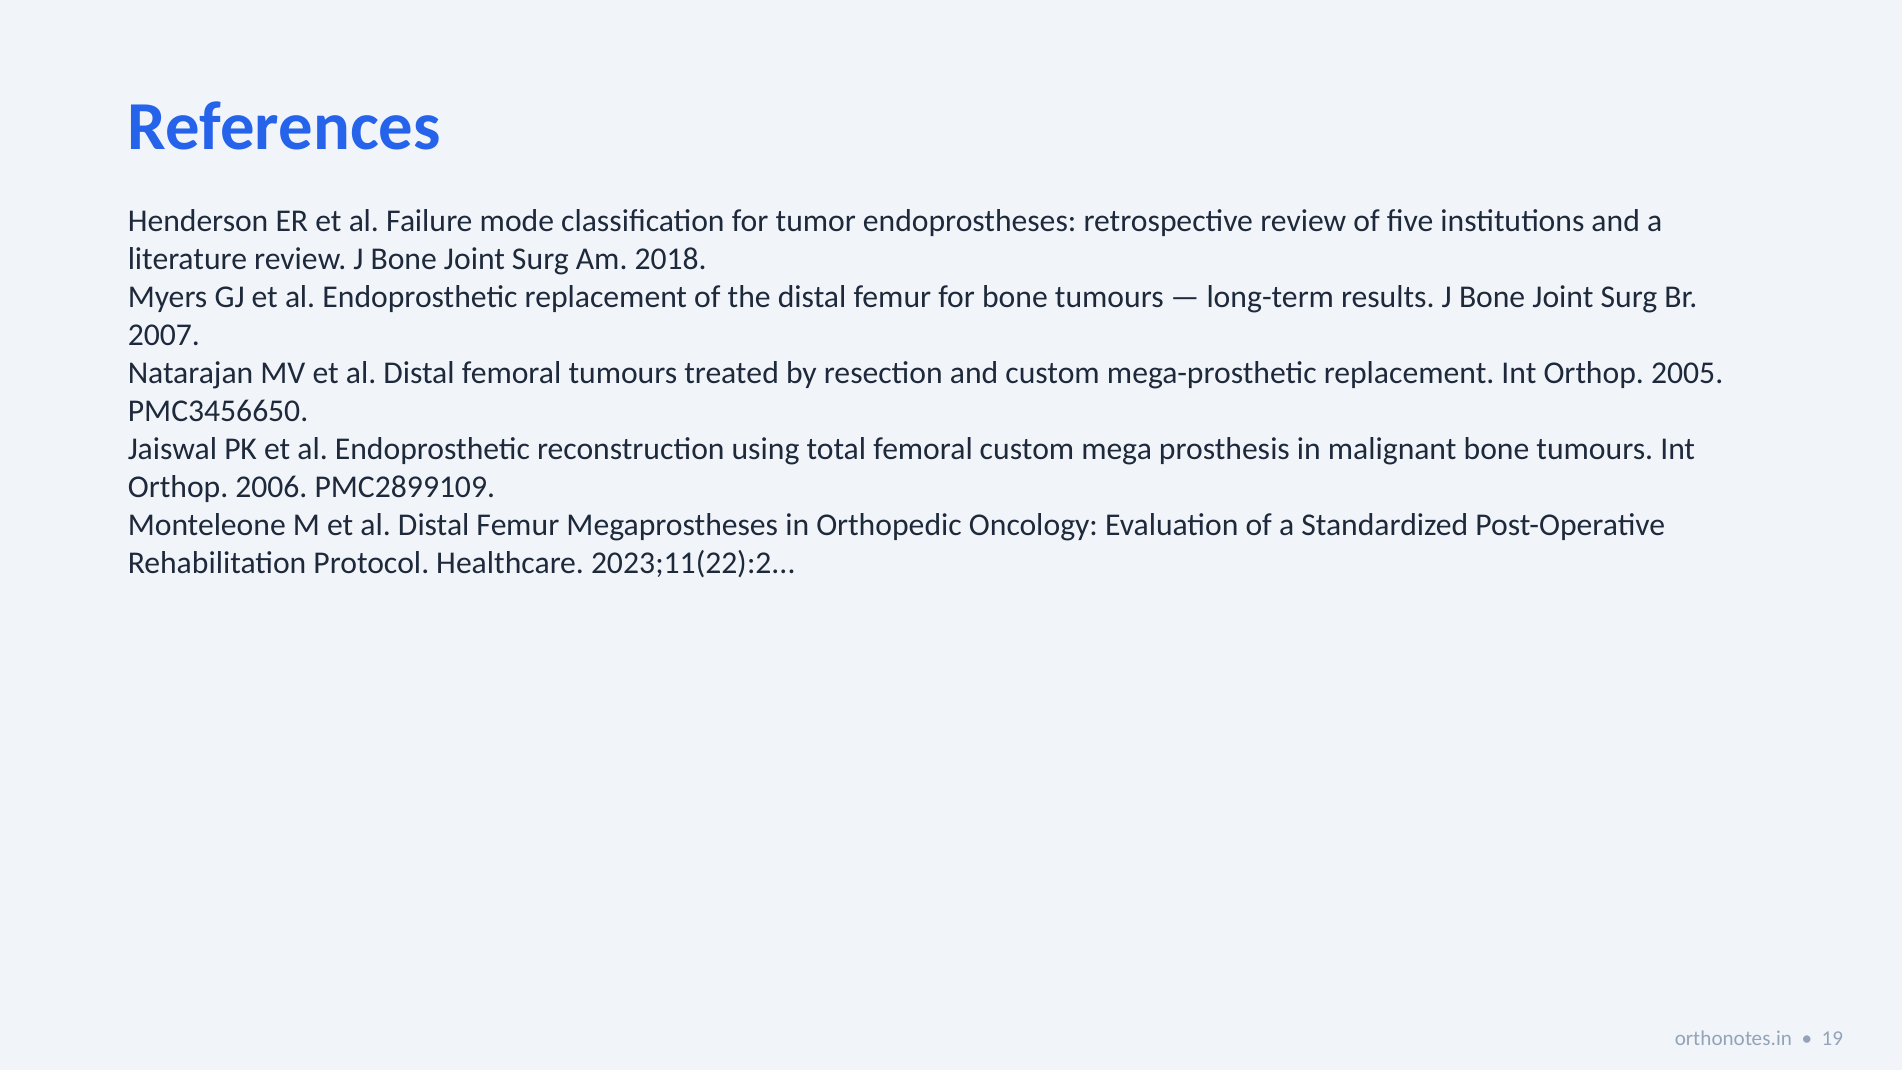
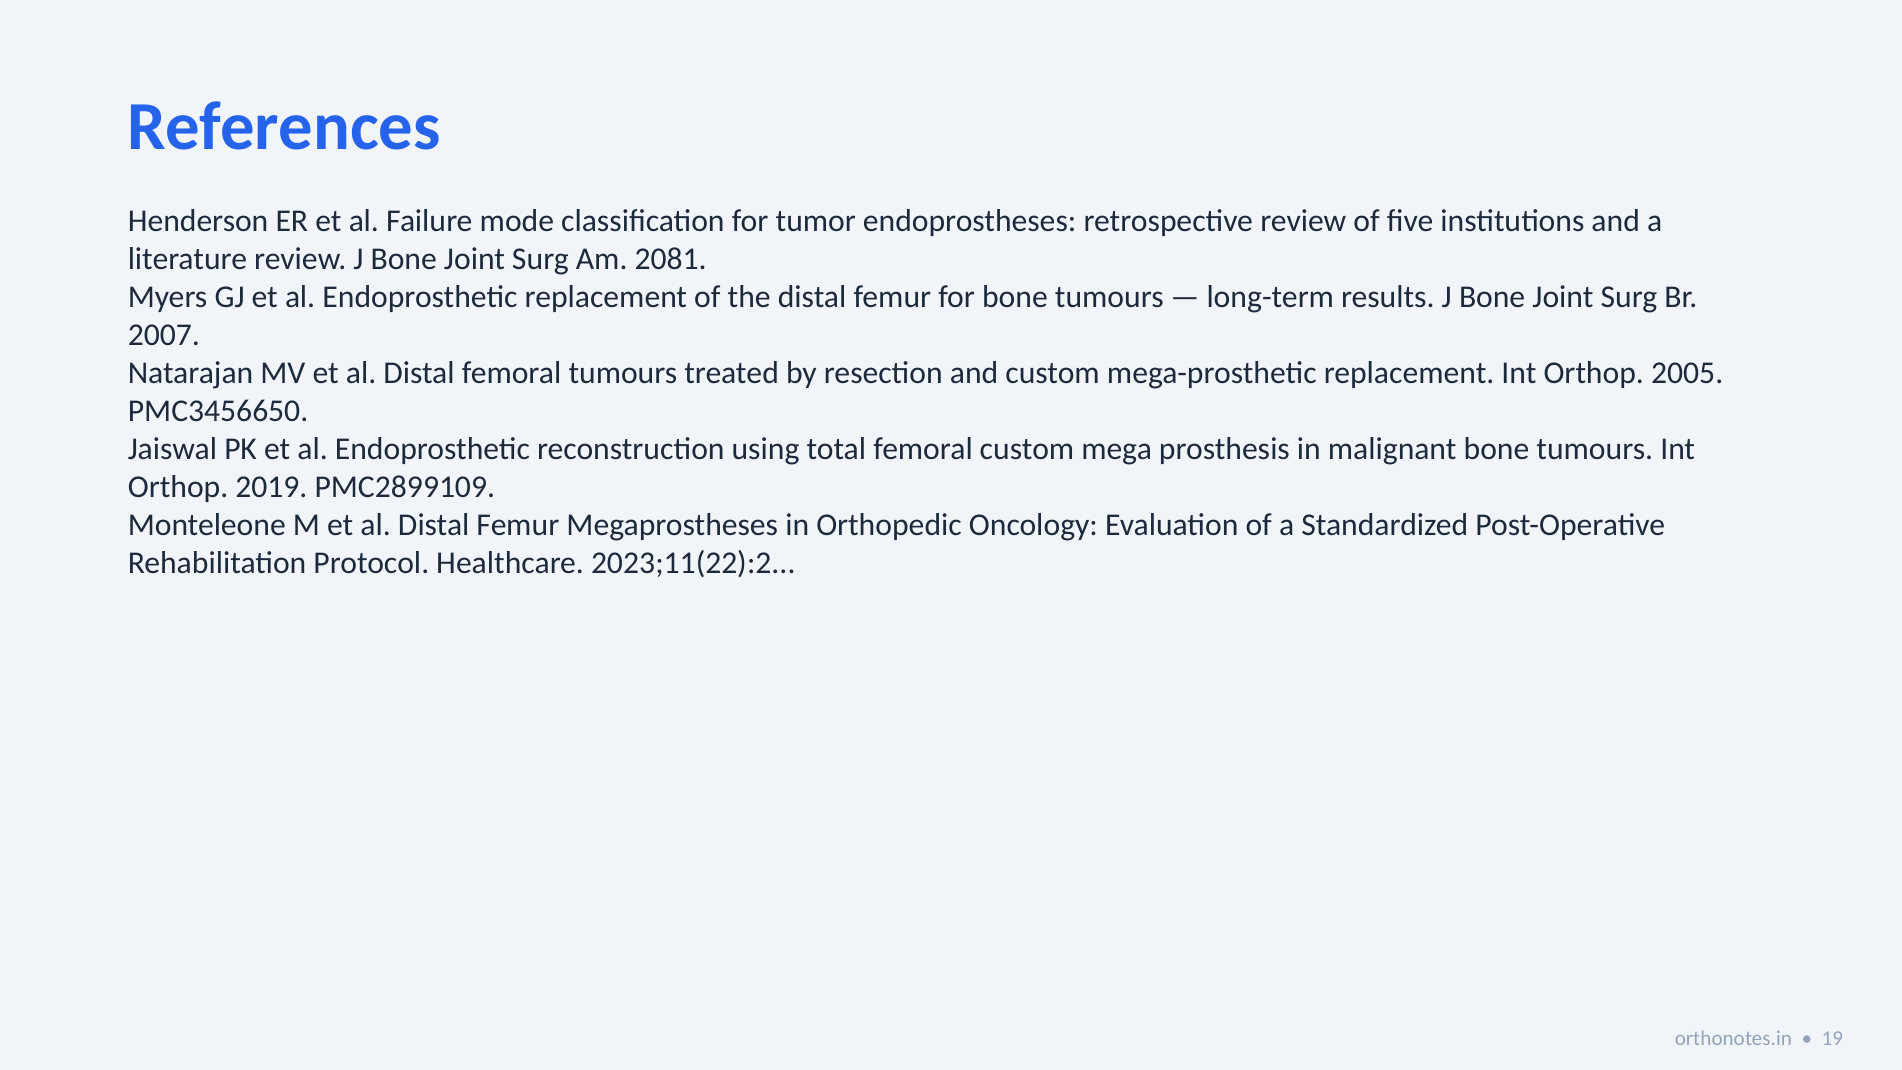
2018: 2018 -> 2081 (671, 259)
2006: 2006 -> 2019 (271, 487)
